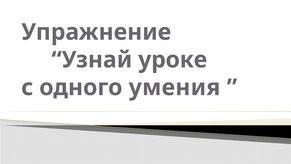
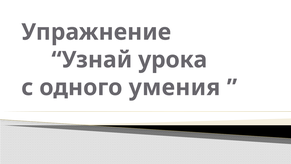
уроке: уроке -> урока (173, 60)
